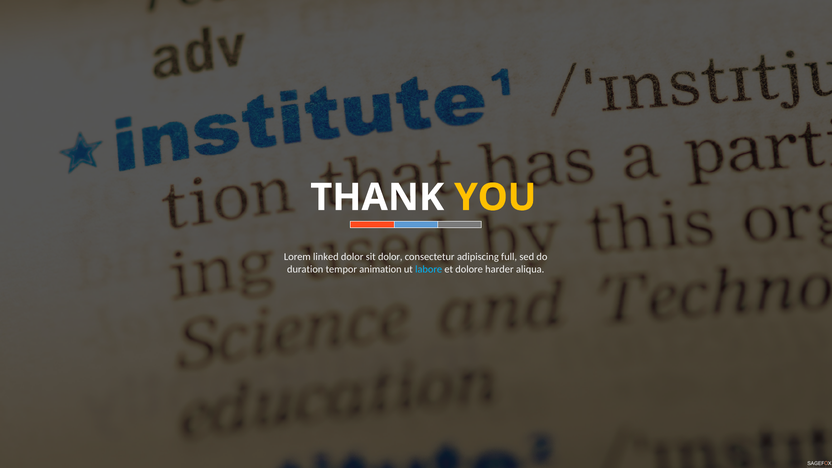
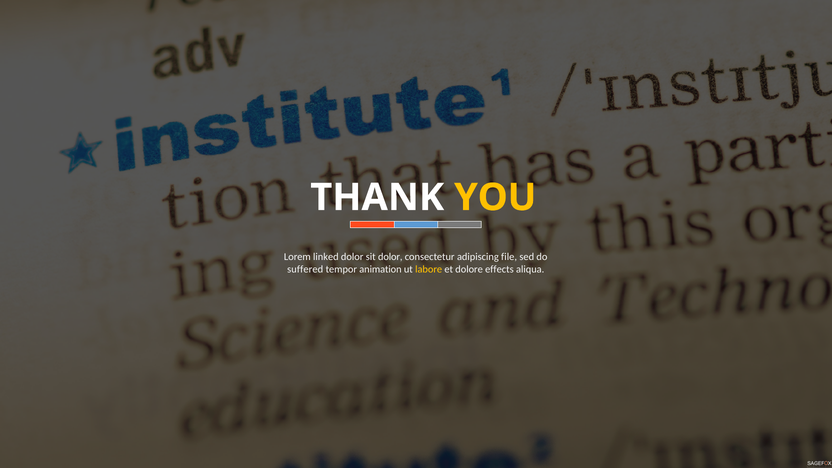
full: full -> file (509, 257)
duration: duration -> suffered (305, 269)
labore colour: light blue -> yellow (429, 269)
harder: harder -> effects (499, 269)
